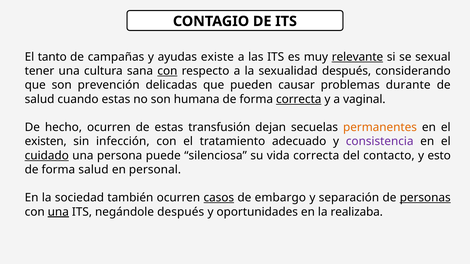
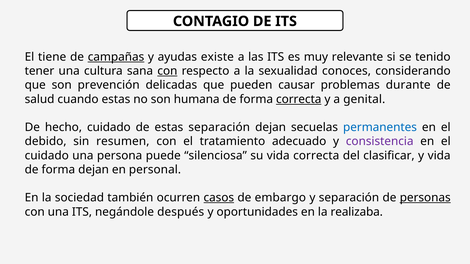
tanto: tanto -> tiene (52, 57)
campañas underline: none -> present (116, 57)
relevante underline: present -> none (357, 57)
sexual: sexual -> tenido (433, 57)
sexualidad después: después -> conoces (346, 71)
vaginal: vaginal -> genital (364, 99)
hecho ocurren: ocurren -> cuidado (109, 128)
estas transfusión: transfusión -> separación (219, 128)
permanentes colour: orange -> blue (380, 128)
existen: existen -> debido (46, 142)
infección: infección -> resumen (123, 142)
cuidado underline: present -> none (47, 156)
contacto: contacto -> clasificar (389, 156)
y esto: esto -> vida (439, 156)
forma salud: salud -> dejan (94, 170)
una underline: present -> none (58, 212)
